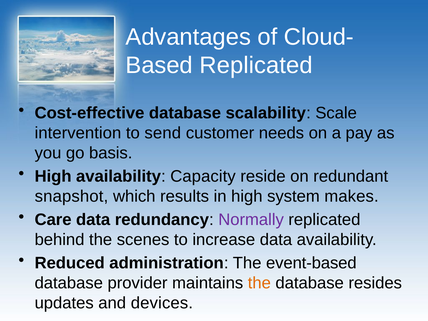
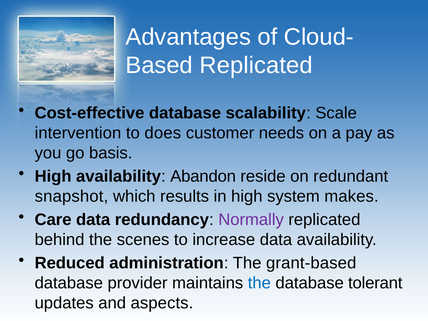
send: send -> does (163, 133)
Capacity: Capacity -> Abandon (203, 176)
event-based: event-based -> grant-based (311, 263)
the colour: orange -> blue (259, 283)
resides: resides -> tolerant (375, 283)
devices: devices -> aspects (162, 303)
